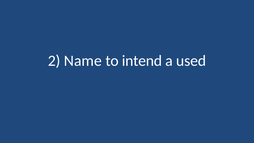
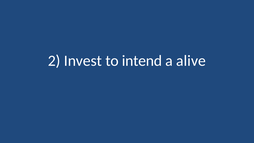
Name: Name -> Invest (83, 61)
used: used -> alive (191, 61)
